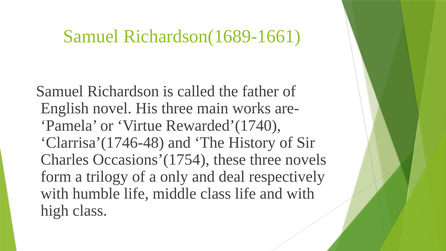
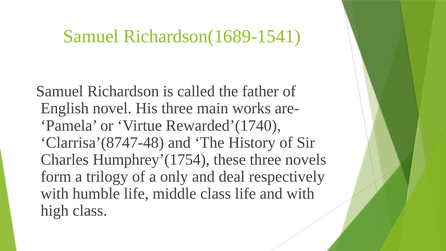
Richardson(1689-1661: Richardson(1689-1661 -> Richardson(1689-1541 (212, 36)
Clarrisa’(1746-48: Clarrisa’(1746-48 -> Clarrisa’(8747-48 (102, 142)
Occasions’(1754: Occasions’(1754 -> Humphrey’(1754 (151, 160)
